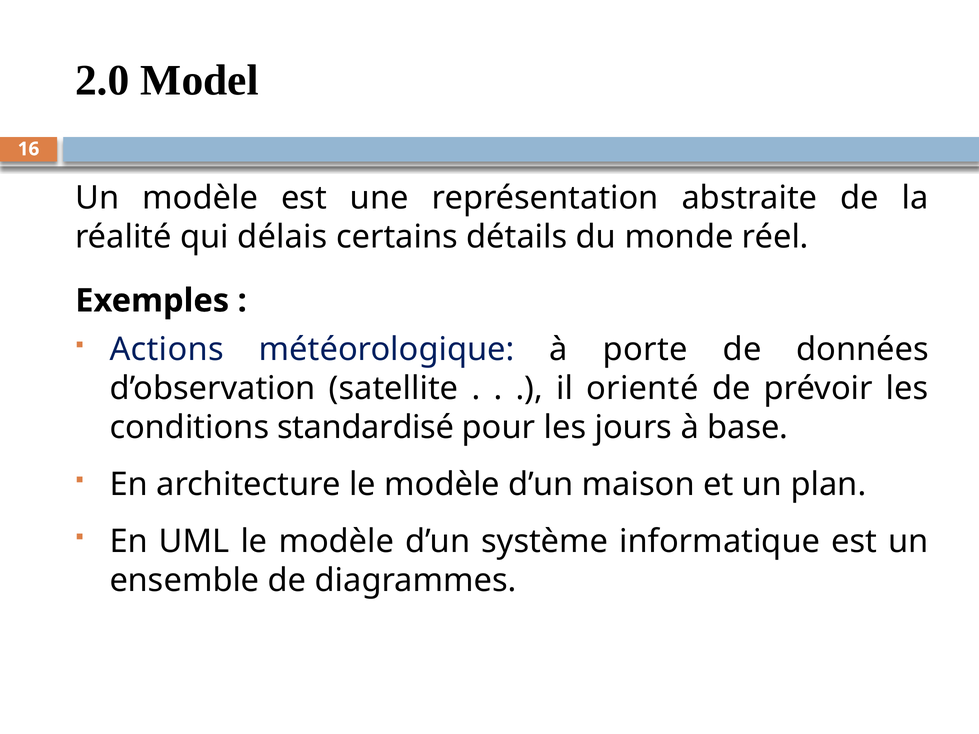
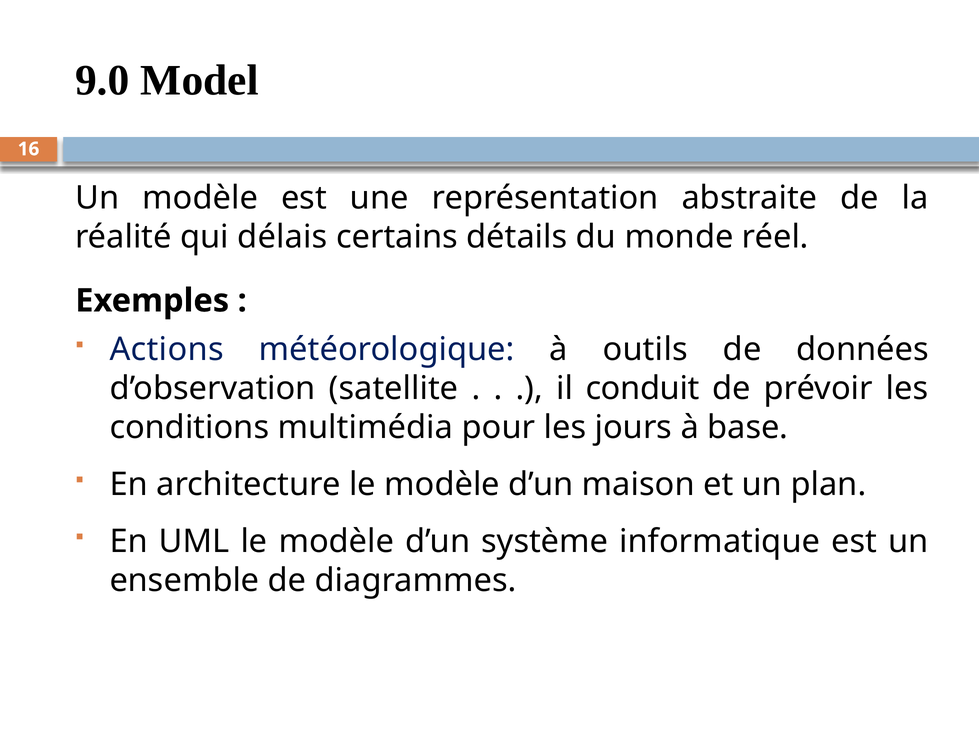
2.0: 2.0 -> 9.0 (102, 81)
porte: porte -> outils (645, 349)
orienté: orienté -> conduit (643, 389)
standardisé: standardisé -> multimédia (365, 428)
